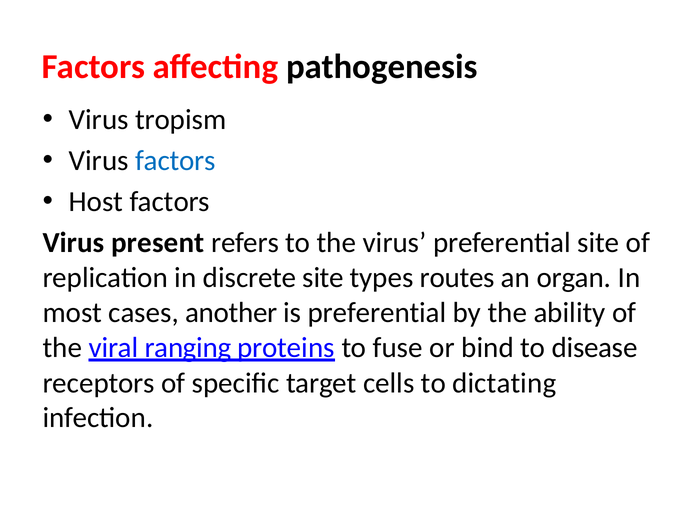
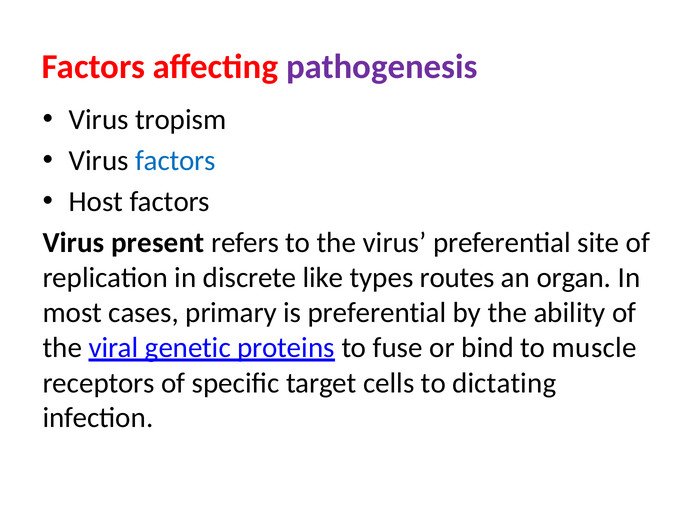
pathogenesis colour: black -> purple (382, 67)
discrete site: site -> like (323, 278)
another: another -> primary (231, 313)
ranging: ranging -> genetic (188, 348)
disease: disease -> muscle (594, 348)
